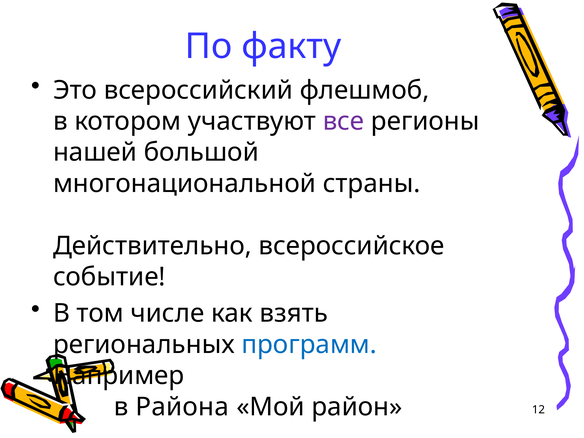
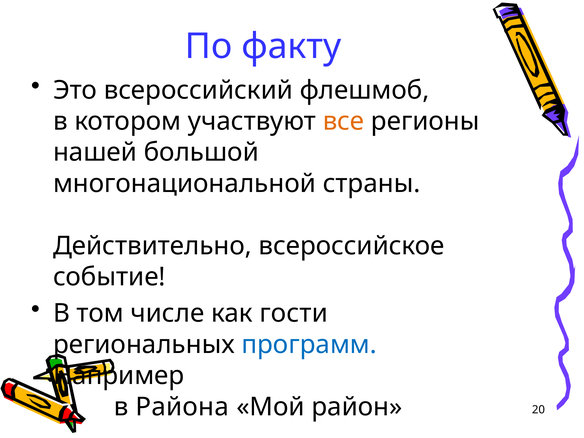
все colour: purple -> orange (343, 121)
взять: взять -> гости (294, 313)
12: 12 -> 20 (538, 410)
